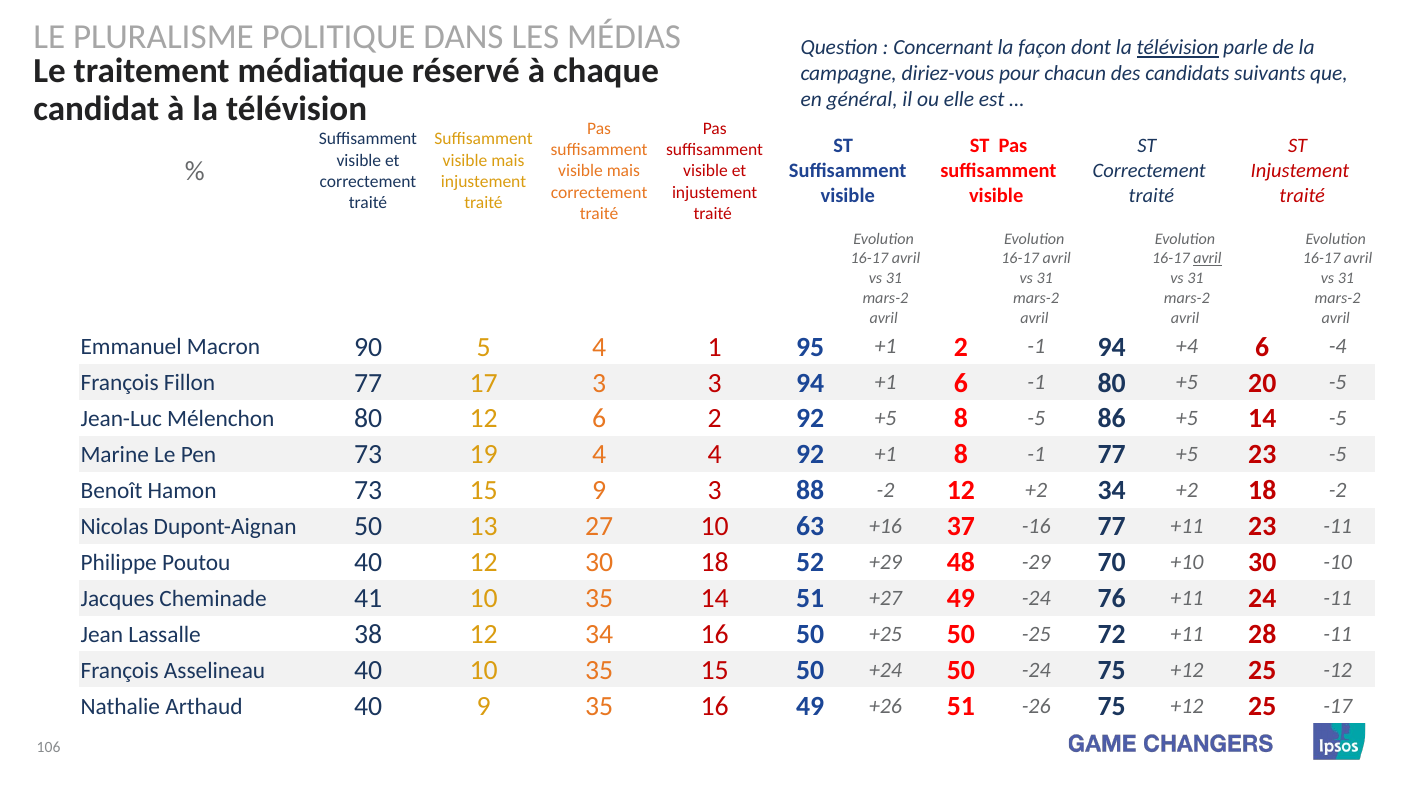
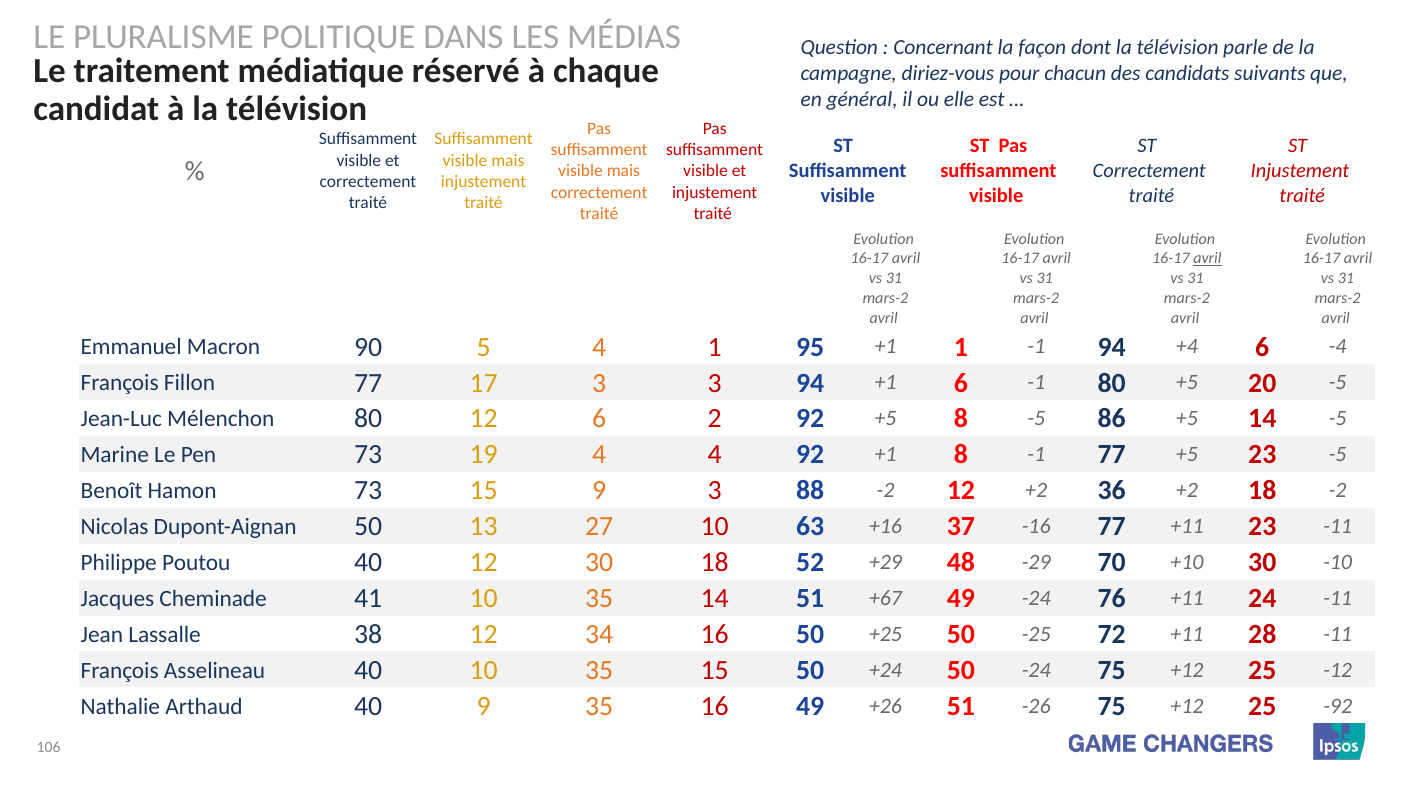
télévision underline: present -> none (1178, 48)
+1 2: 2 -> 1 (961, 347)
+2 34: 34 -> 36 (1112, 491)
+27: +27 -> +67 (886, 599)
-17: -17 -> -92 (1338, 706)
